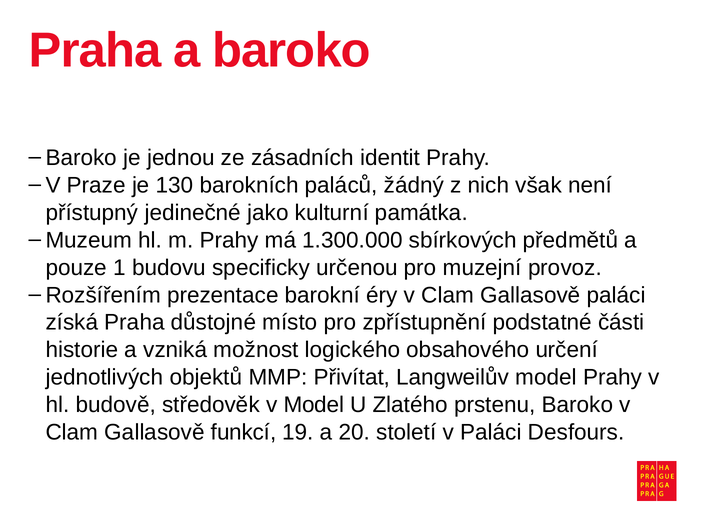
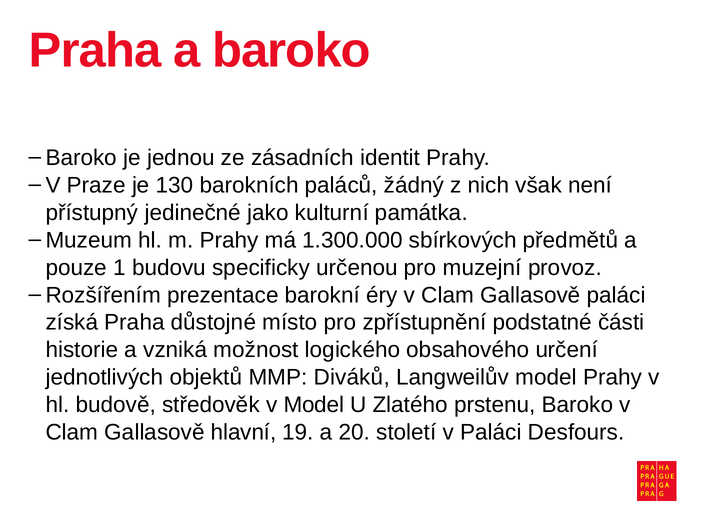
Přivítat: Přivítat -> Diváků (352, 377)
funkcí: funkcí -> hlavní (244, 432)
